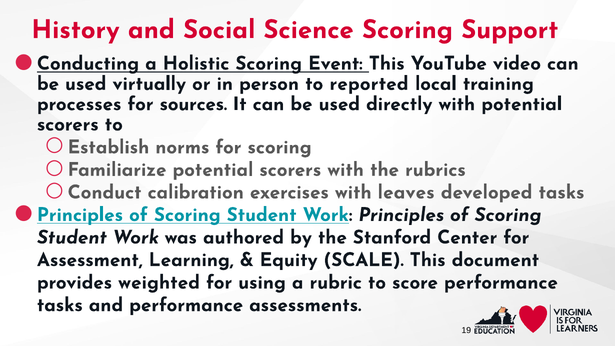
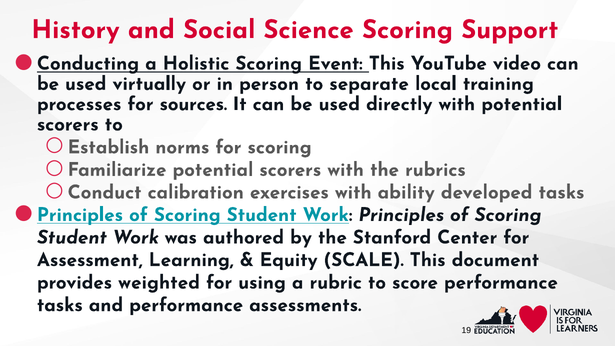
reported: reported -> separate (369, 84)
leaves: leaves -> ability (406, 192)
